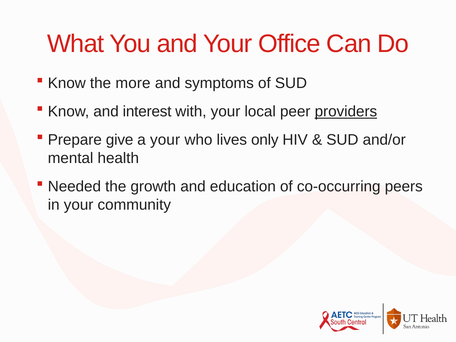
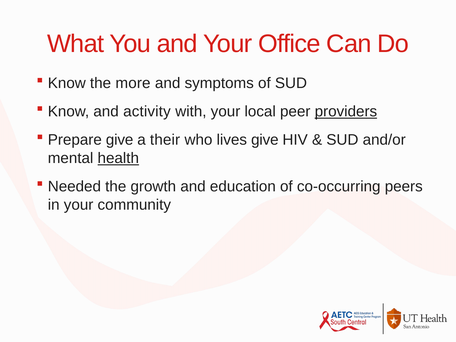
interest: interest -> activity (147, 112)
a your: your -> their (165, 140)
lives only: only -> give (265, 140)
health underline: none -> present (118, 158)
